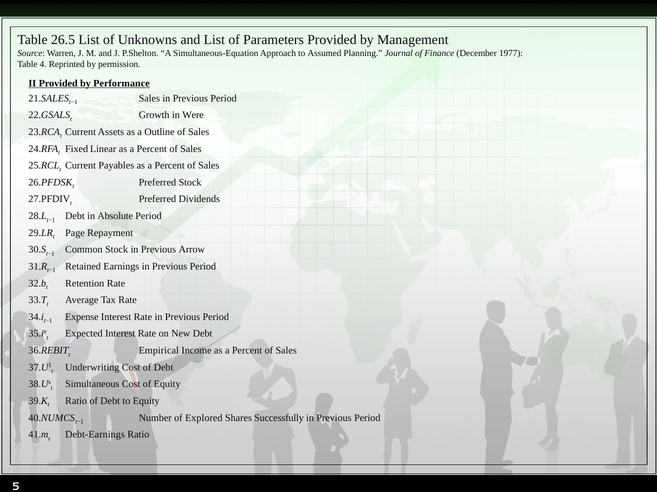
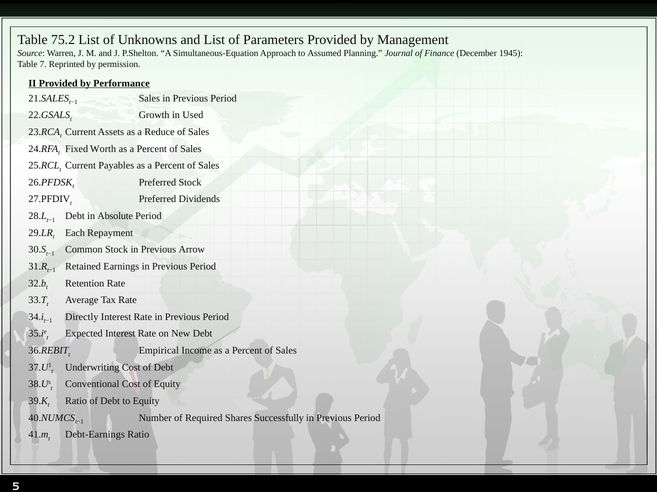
26.5: 26.5 -> 75.2 (63, 40)
1977: 1977 -> 1945 (511, 53)
4: 4 -> 7 (43, 64)
Were: Were -> Used (193, 115)
Outline: Outline -> Reduce (160, 132)
Linear: Linear -> Worth (103, 149)
Page: Page -> Each (75, 233)
Expense: Expense -> Directly (82, 317)
Simultaneous: Simultaneous -> Conventional (92, 385)
Explored: Explored -> Required (204, 418)
